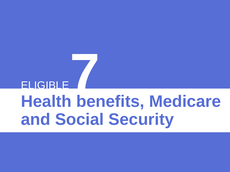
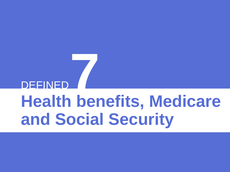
ELIGIBLE: ELIGIBLE -> DEFINED (45, 86)
